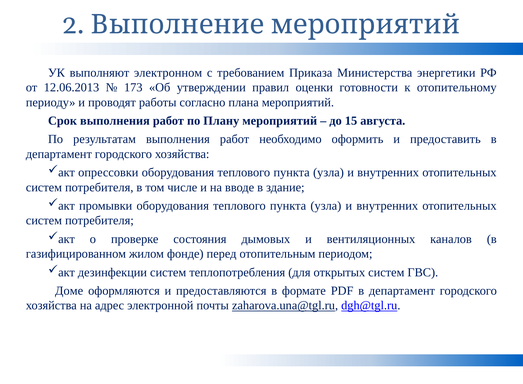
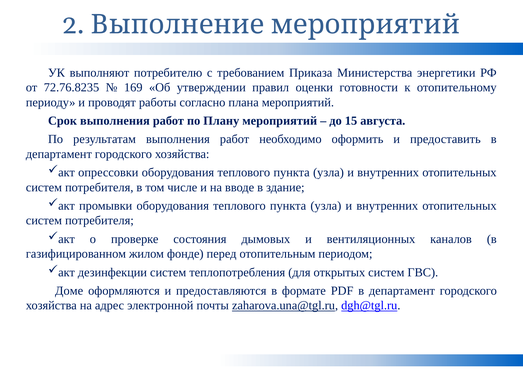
электронном: электронном -> потребителю (168, 73)
12.06.2013: 12.06.2013 -> 72.76.8235 (72, 87)
173: 173 -> 169 (133, 87)
